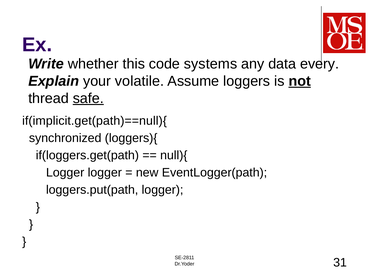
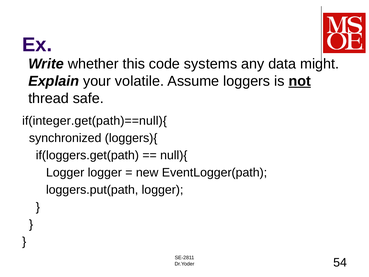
every: every -> might (320, 64)
safe underline: present -> none (88, 98)
if(implicit.get(path)==null){: if(implicit.get(path)==null){ -> if(integer.get(path)==null){ (95, 121)
31: 31 -> 54 (340, 262)
